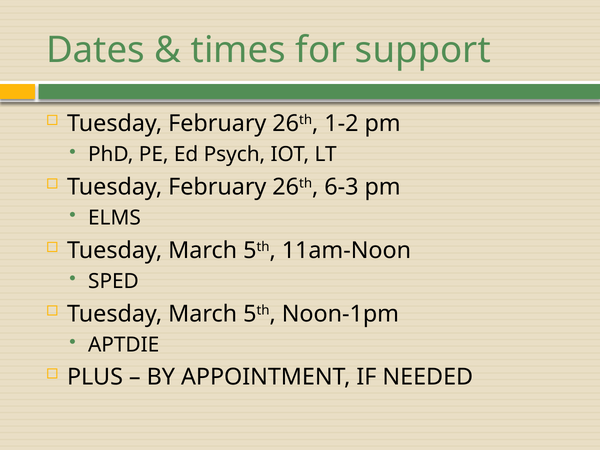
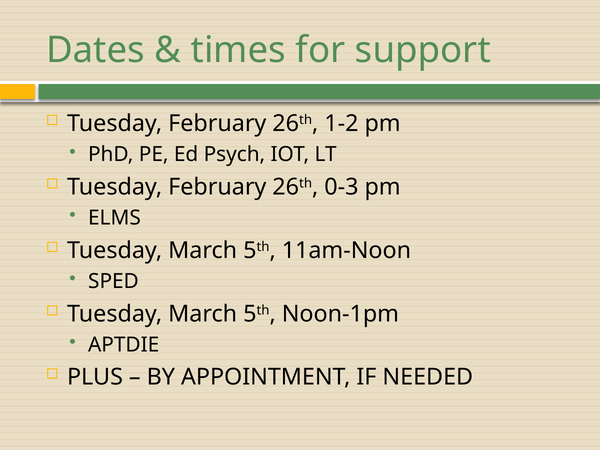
6-3: 6-3 -> 0-3 (341, 187)
